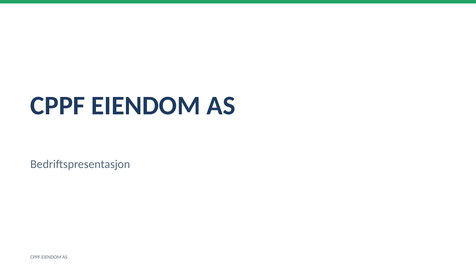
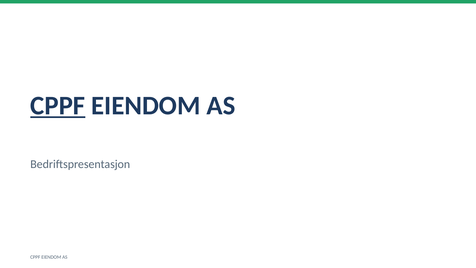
CPPF underline: none -> present (58, 106)
